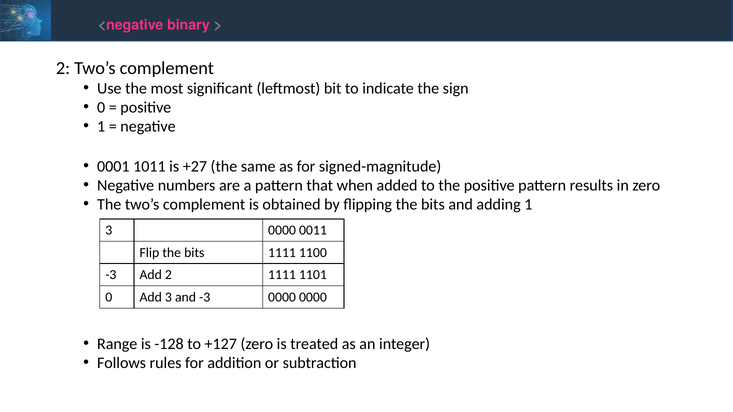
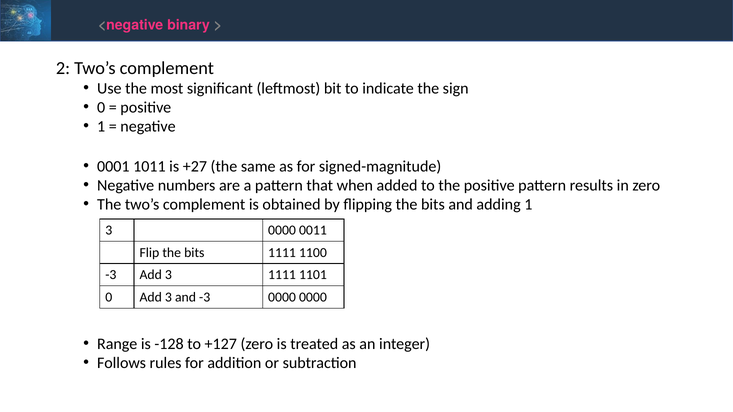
-3 Add 2: 2 -> 3 (168, 275)
